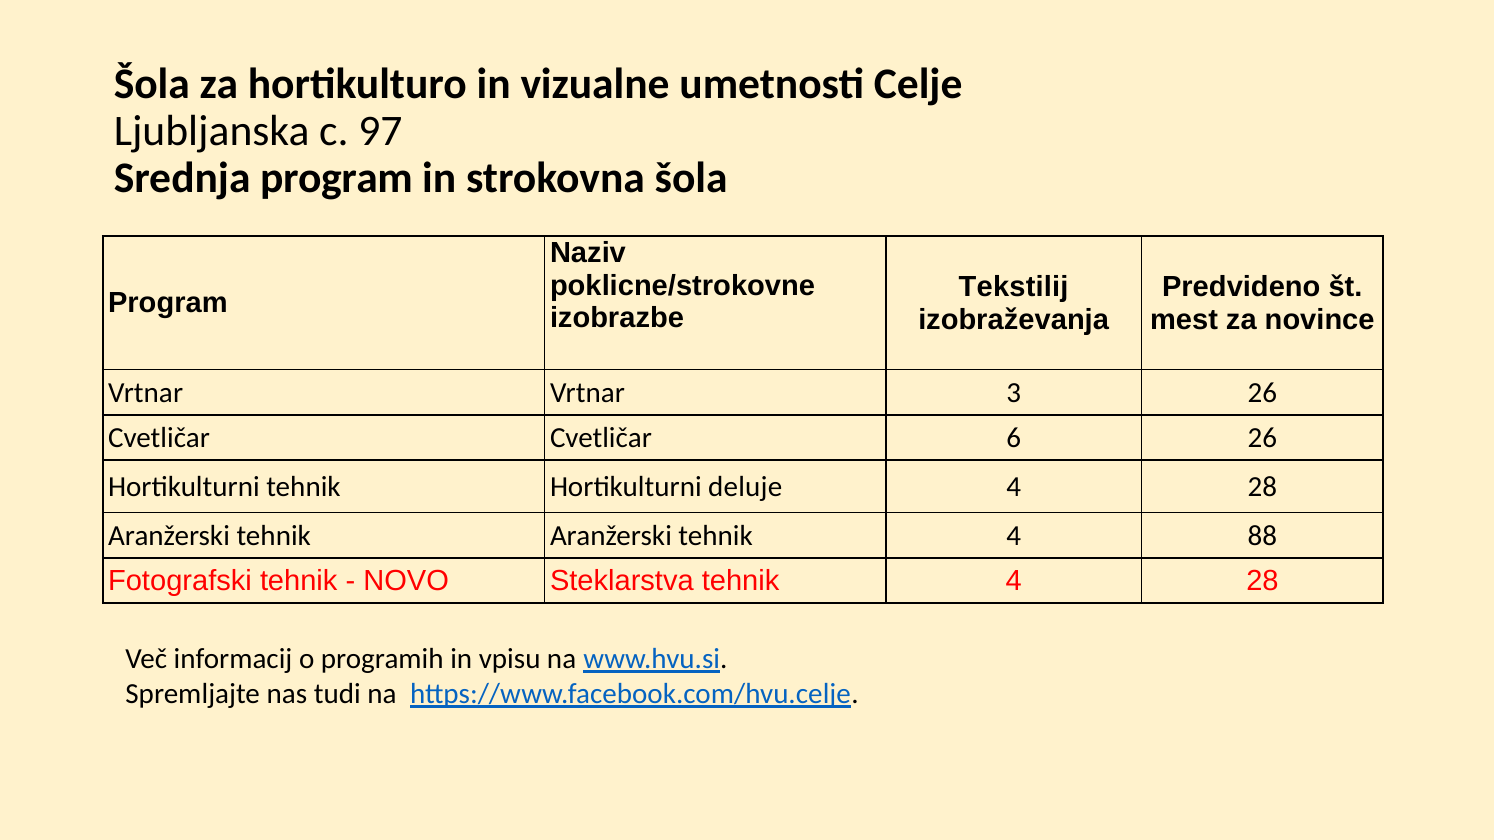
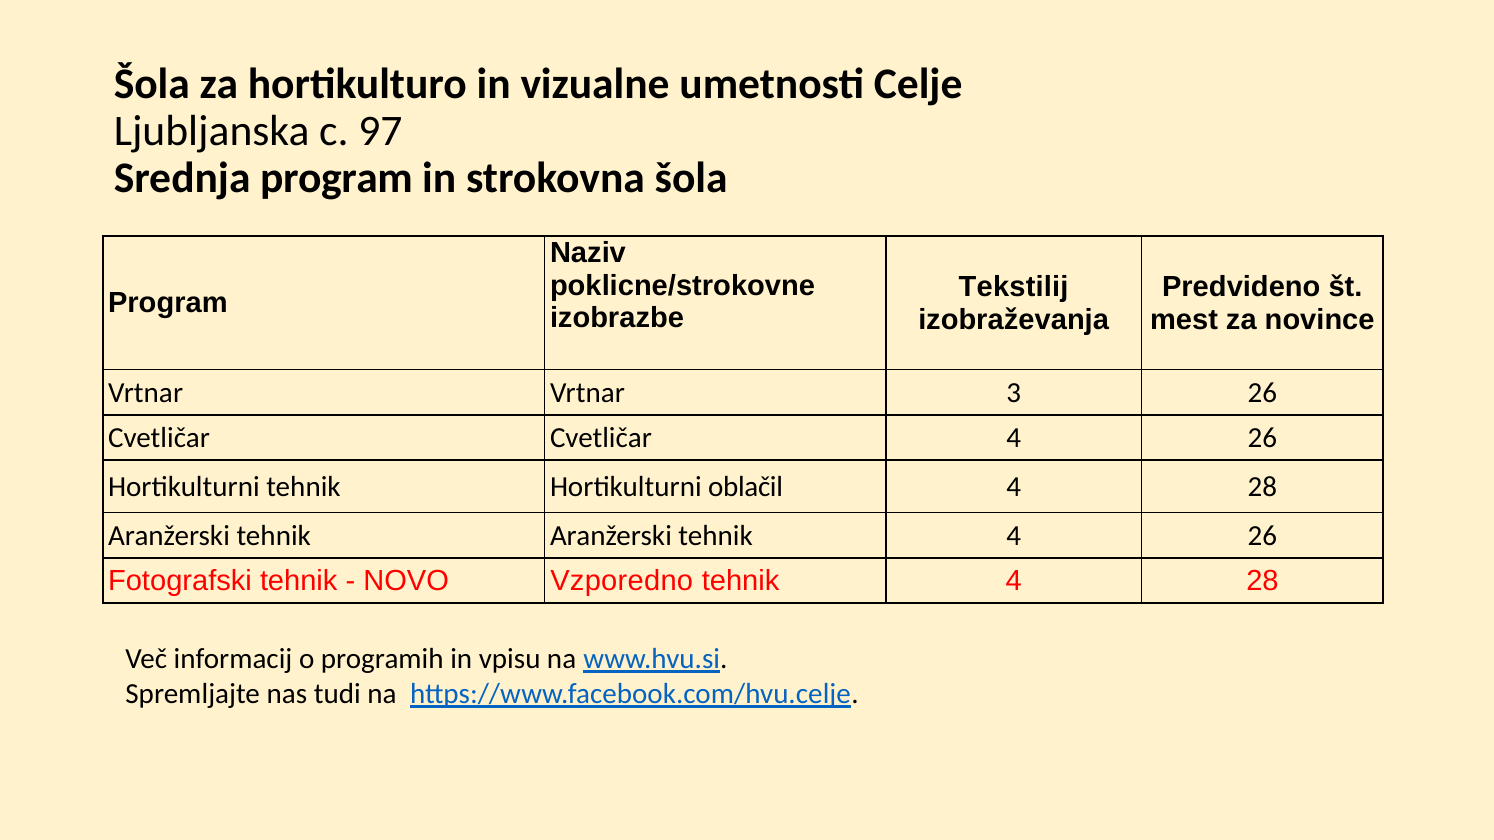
Cvetličar 6: 6 -> 4 (1014, 438)
deluje: deluje -> oblačil (746, 487)
tehnik 4 88: 88 -> 26 (1262, 536)
Steklarstva: Steklarstva -> Vzporedno (622, 581)
